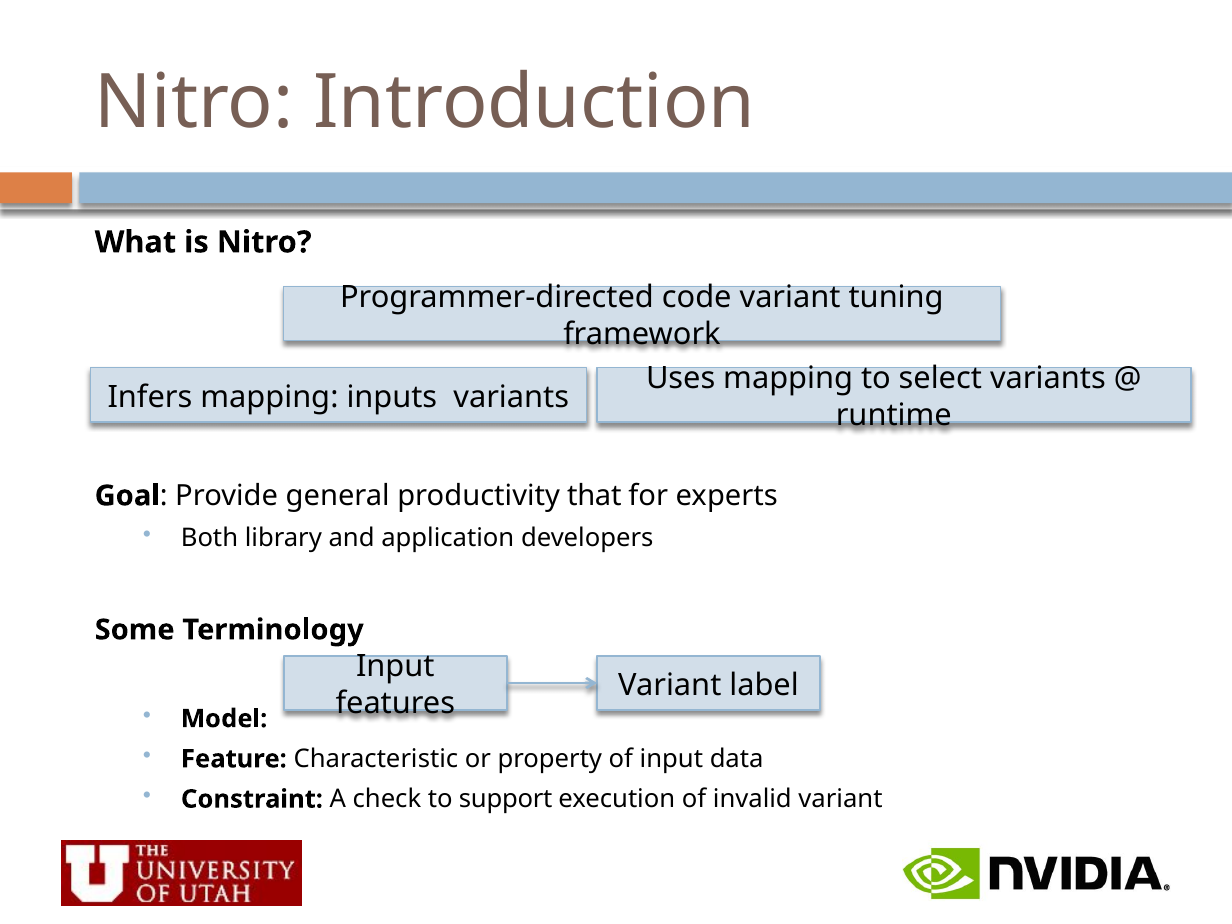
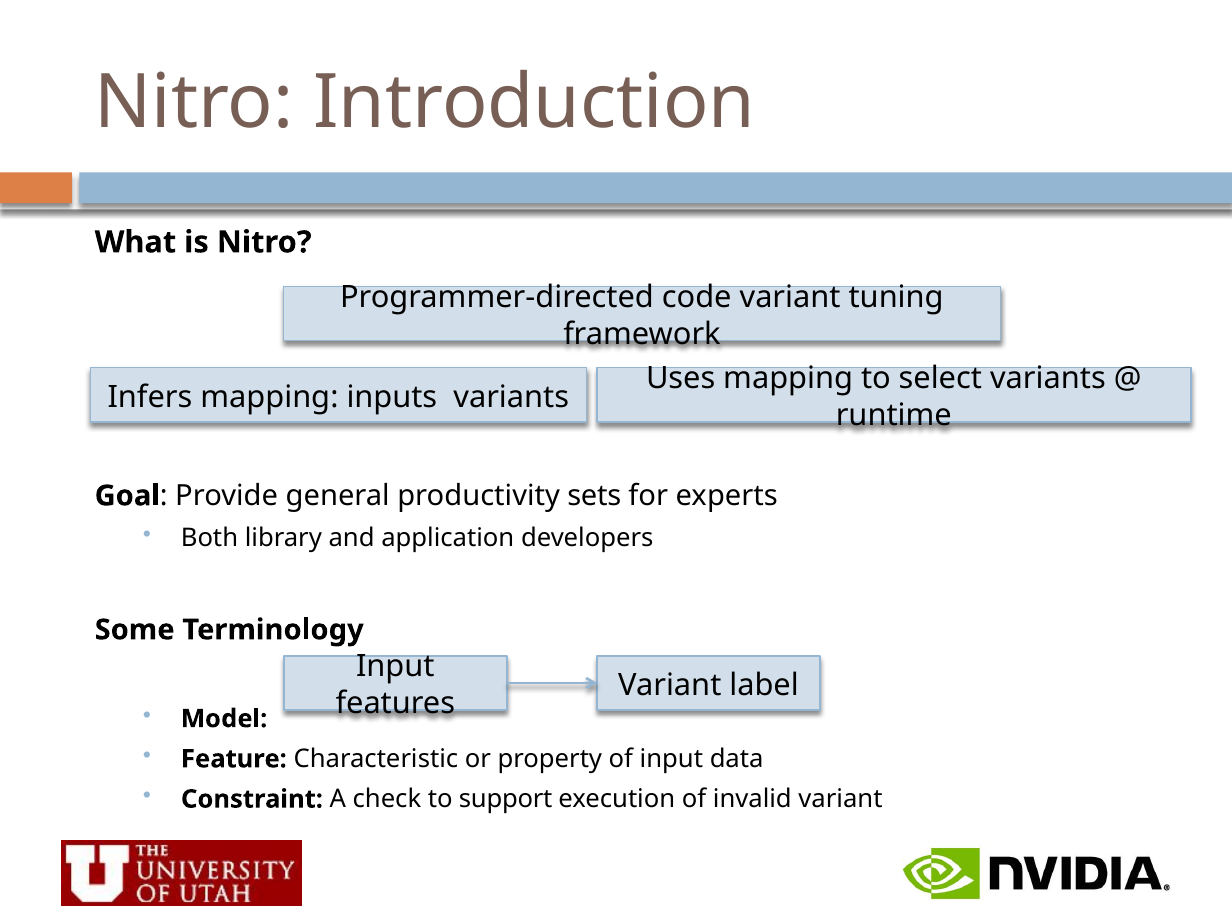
that: that -> sets (594, 496)
